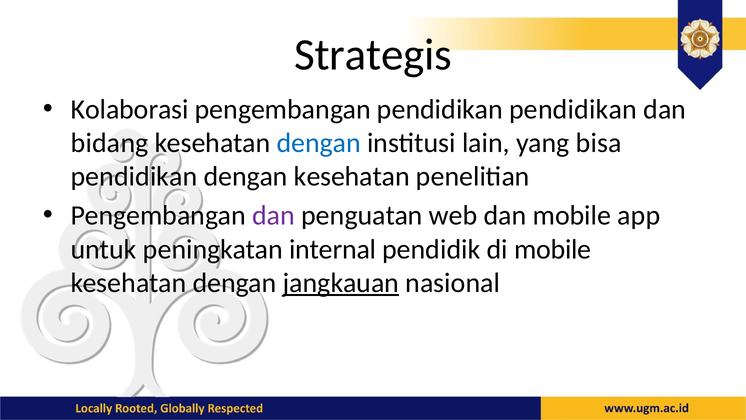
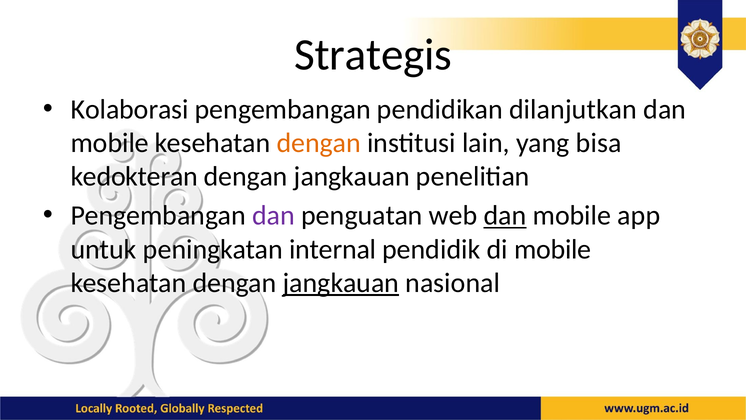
pendidikan pendidikan: pendidikan -> dilanjutkan (573, 109)
bidang: bidang -> mobile (110, 143)
dengan colour: blue -> orange (319, 143)
pendidikan: pendidikan -> kedokteran (134, 176)
kesehatan: kesehatan -> jangkauan (352, 176)
dan underline: none -> present (505, 216)
